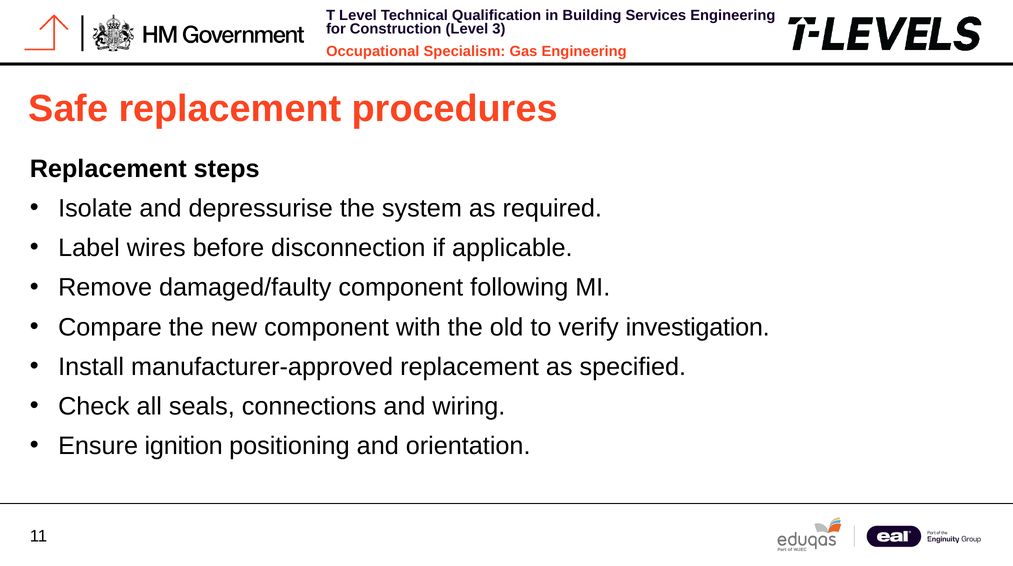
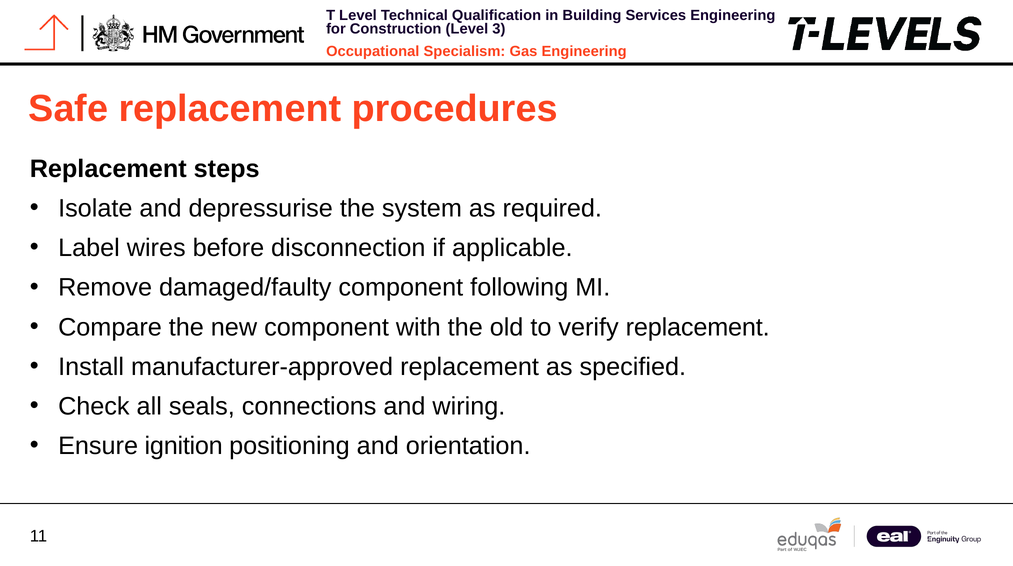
verify investigation: investigation -> replacement (698, 327)
